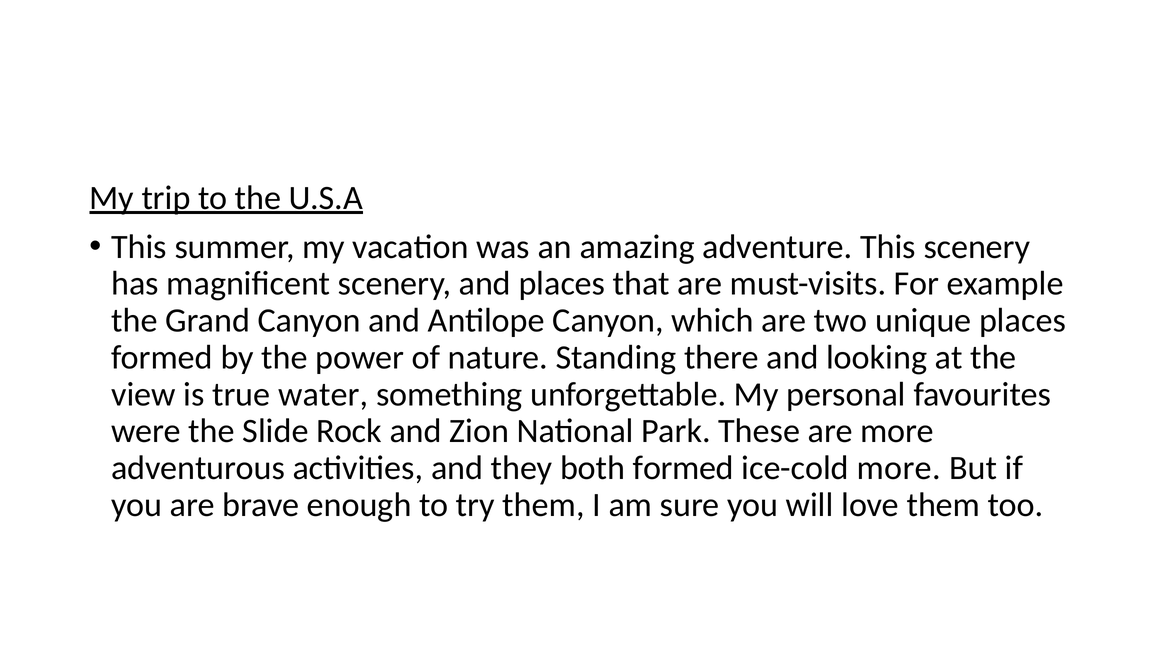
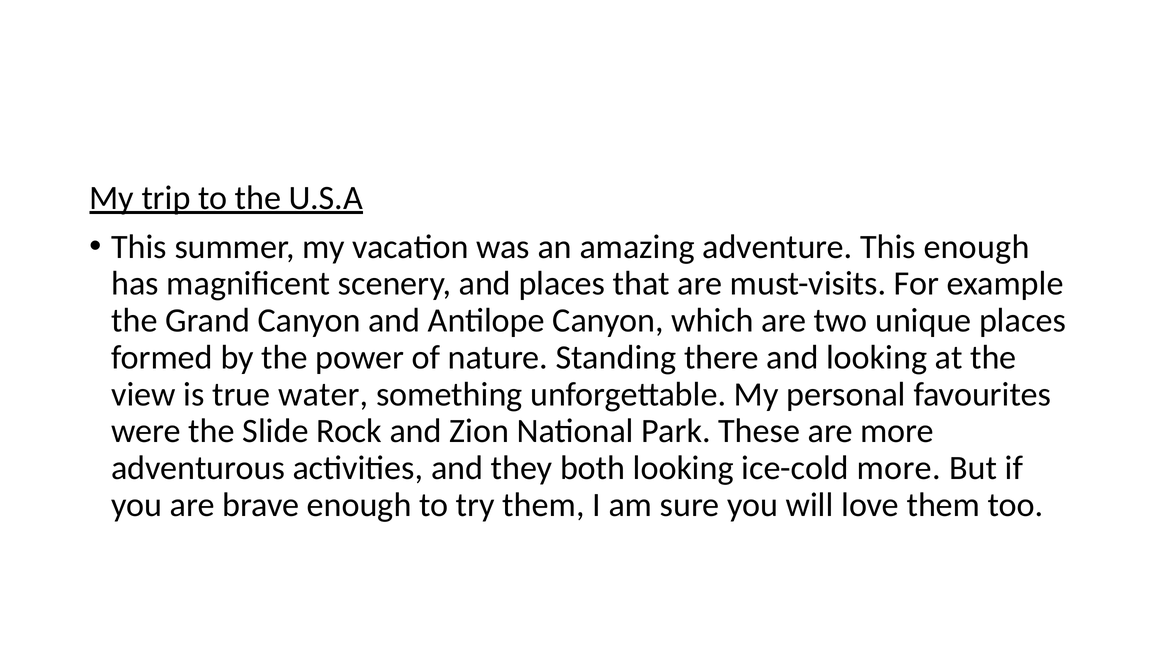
This scenery: scenery -> enough (977, 247)
both formed: formed -> looking (683, 468)
